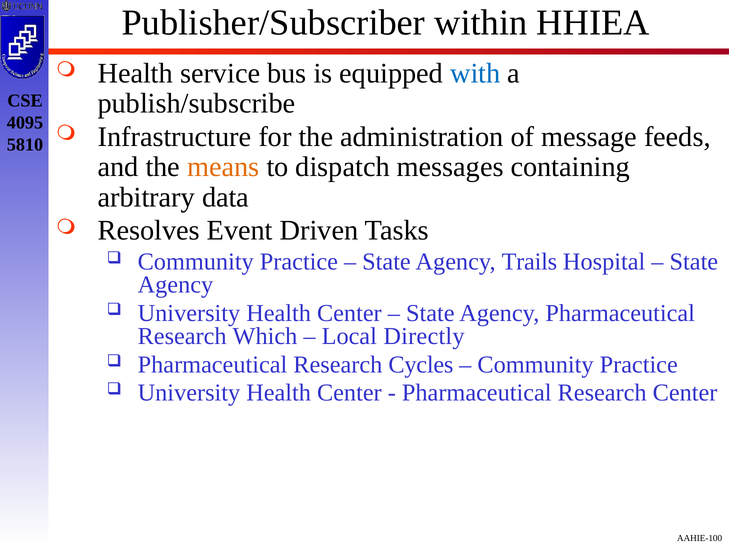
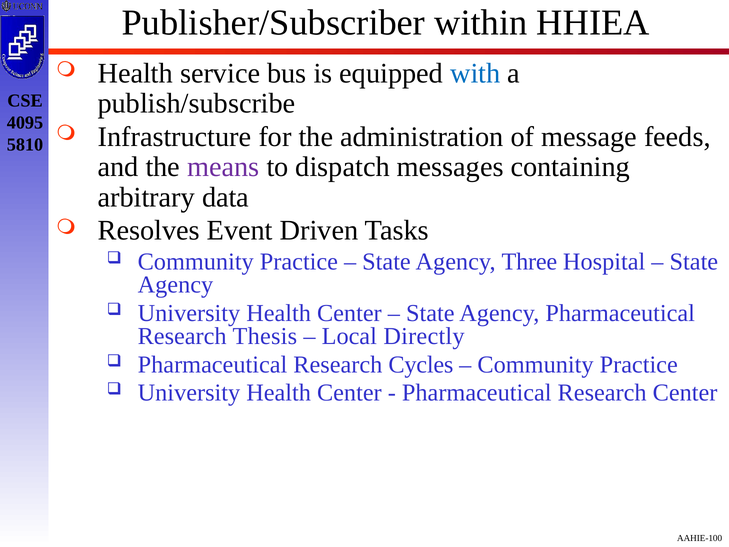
means colour: orange -> purple (223, 167)
Trails: Trails -> Three (529, 261)
Which: Which -> Thesis (265, 336)
